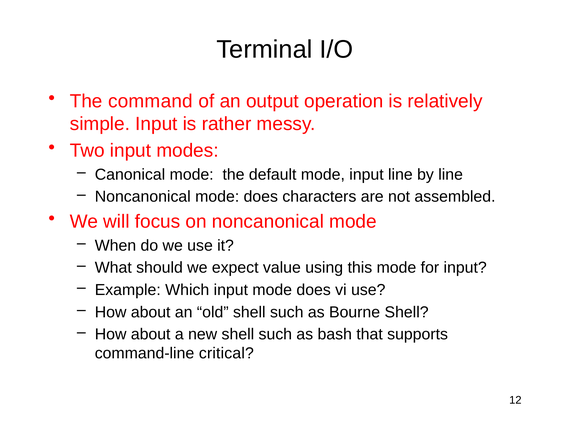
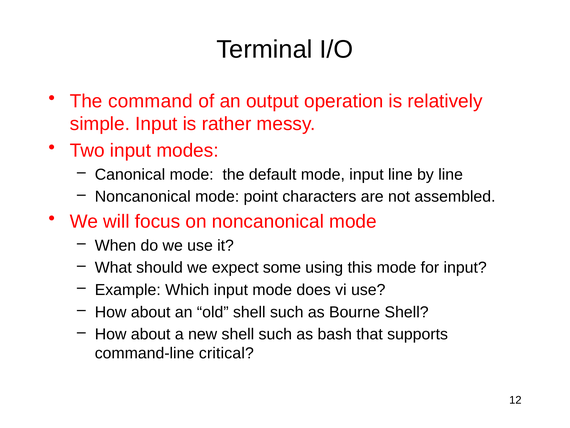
Noncanonical mode does: does -> point (261, 196)
value: value -> some (282, 267)
